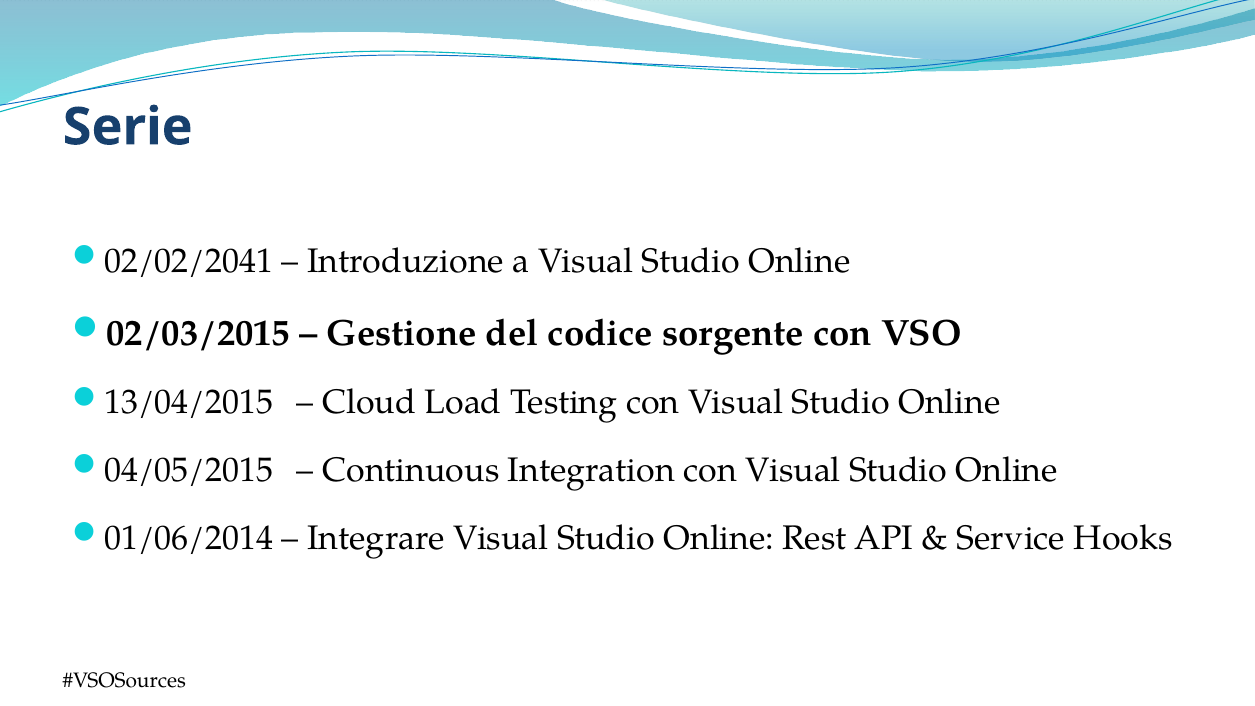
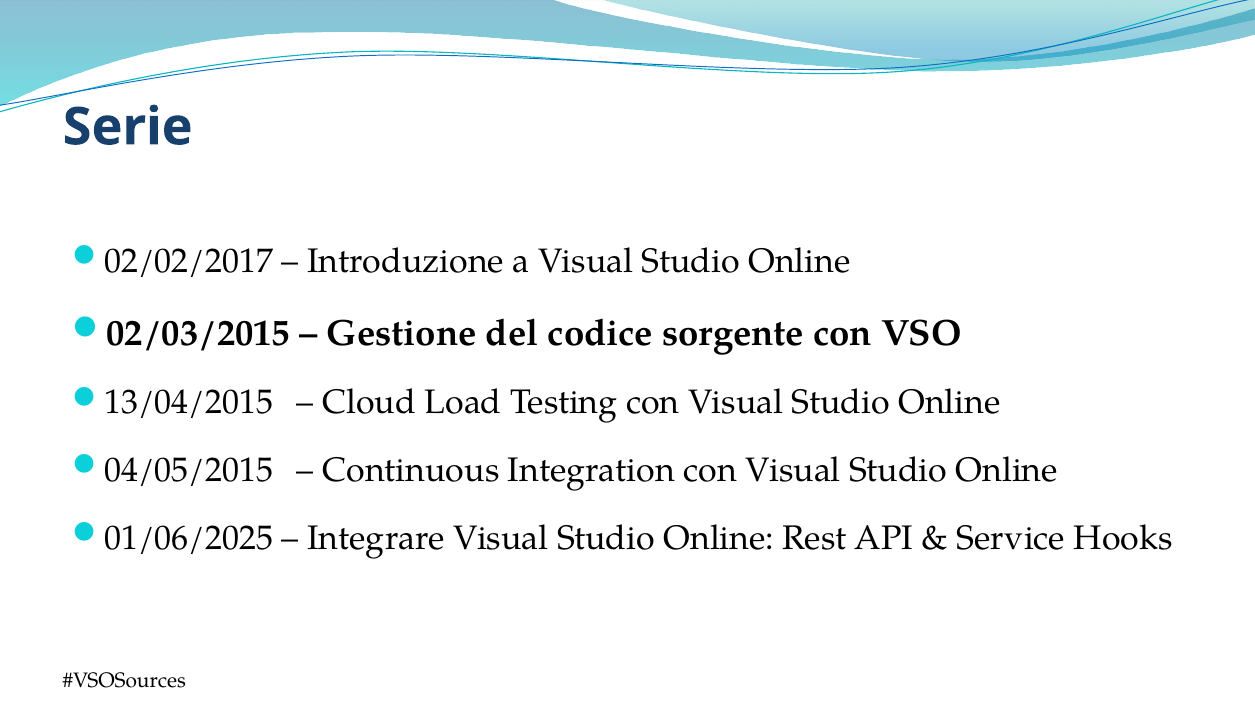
02/02/2041: 02/02/2041 -> 02/02/2017 (189, 262)
01/06/2014: 01/06/2014 -> 01/06/2025 (189, 539)
